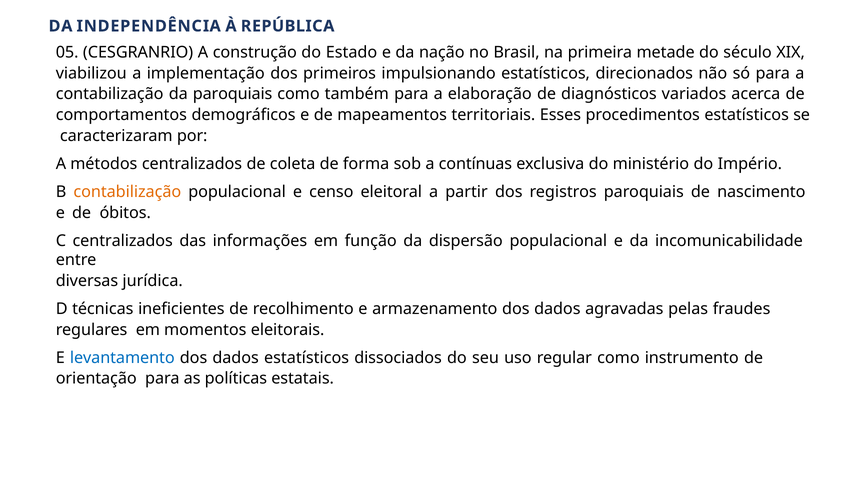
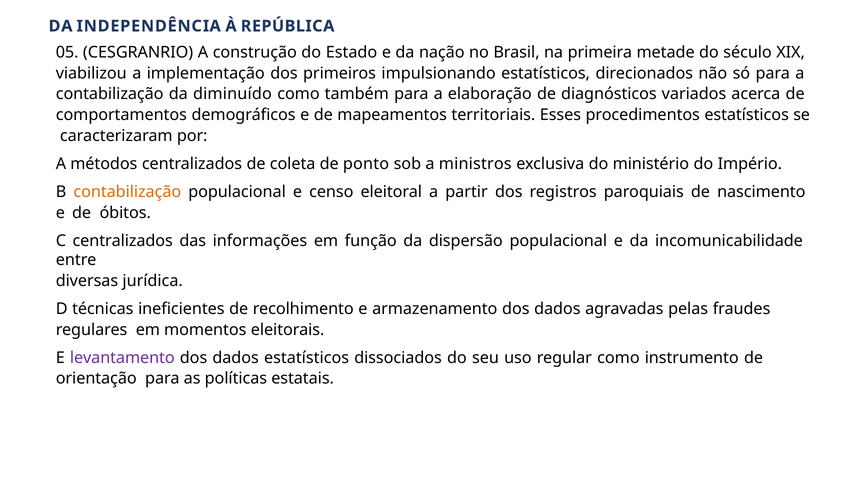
da paroquiais: paroquiais -> diminuído (232, 94)
forma: forma -> ponto (366, 164)
contínuas: contínuas -> ministros (475, 164)
levantamento colour: blue -> purple (122, 357)
